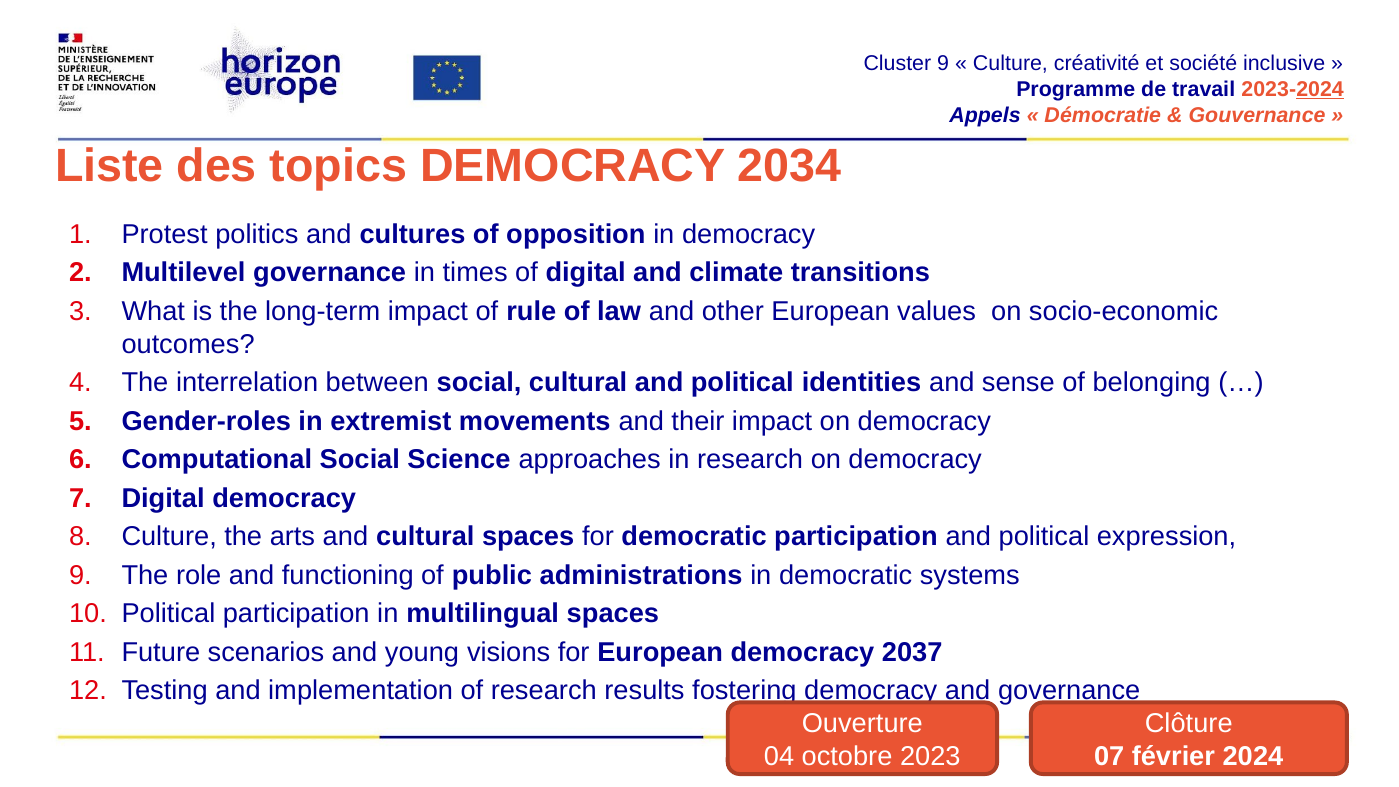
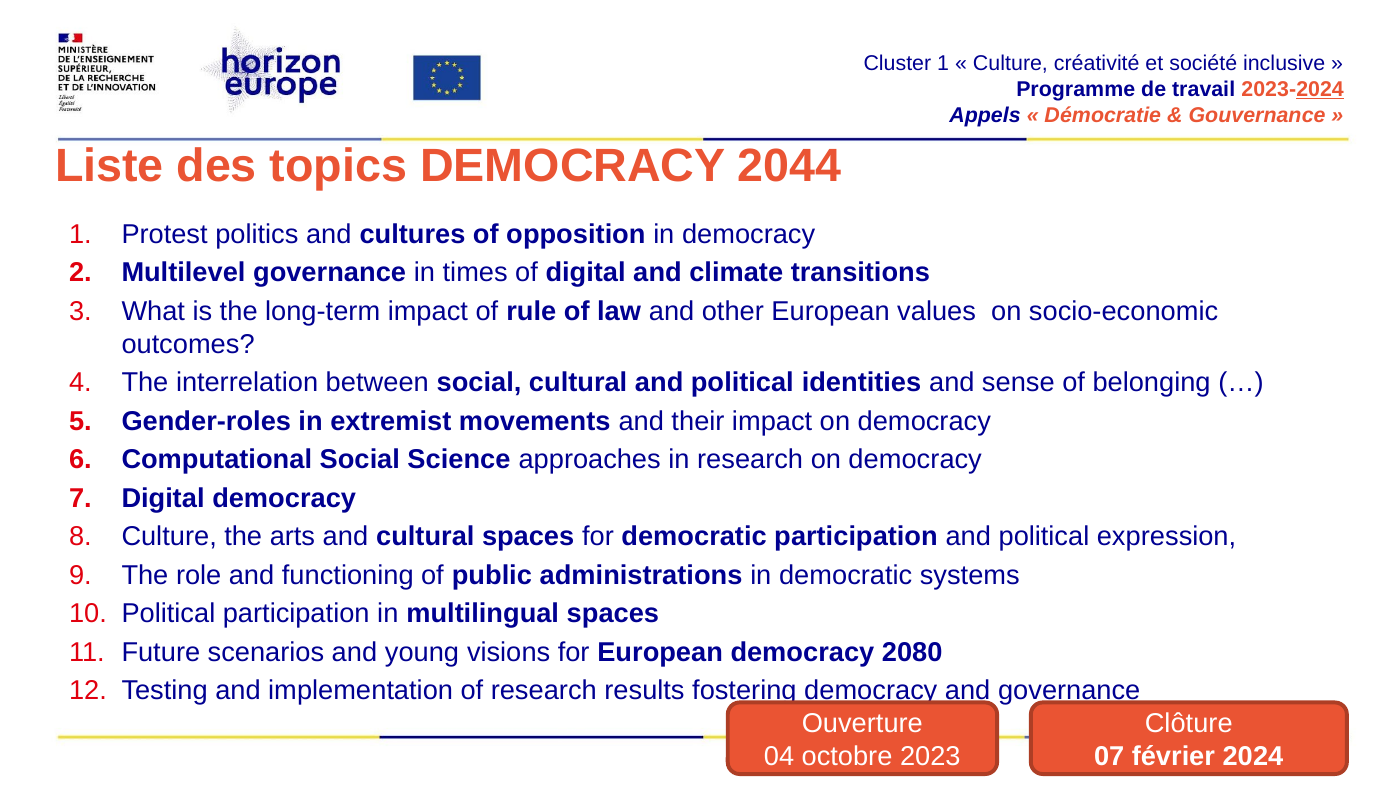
Cluster 9: 9 -> 1 (943, 64)
2034: 2034 -> 2044 (790, 166)
2037: 2037 -> 2080 (912, 652)
